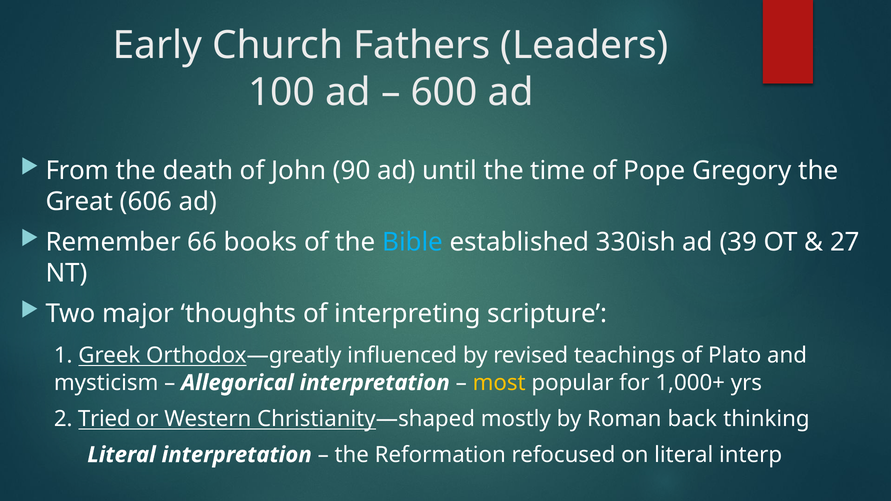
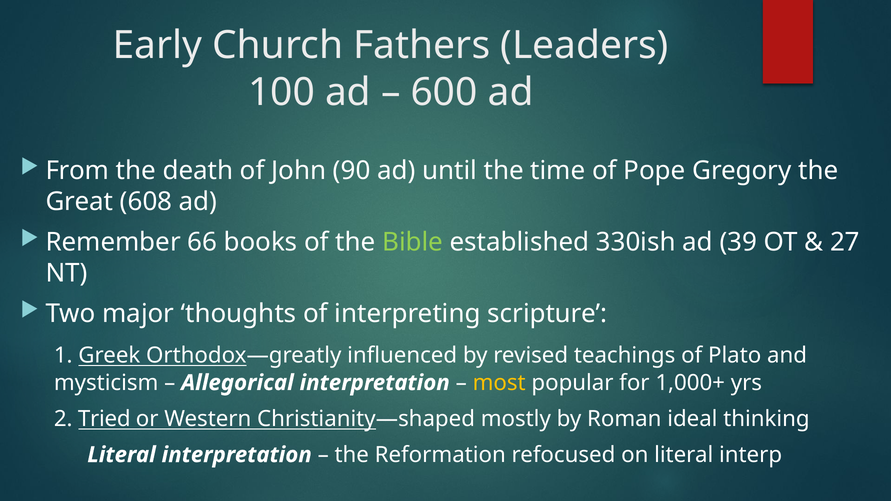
606: 606 -> 608 (146, 202)
Bible colour: light blue -> light green (413, 242)
back: back -> ideal (692, 419)
